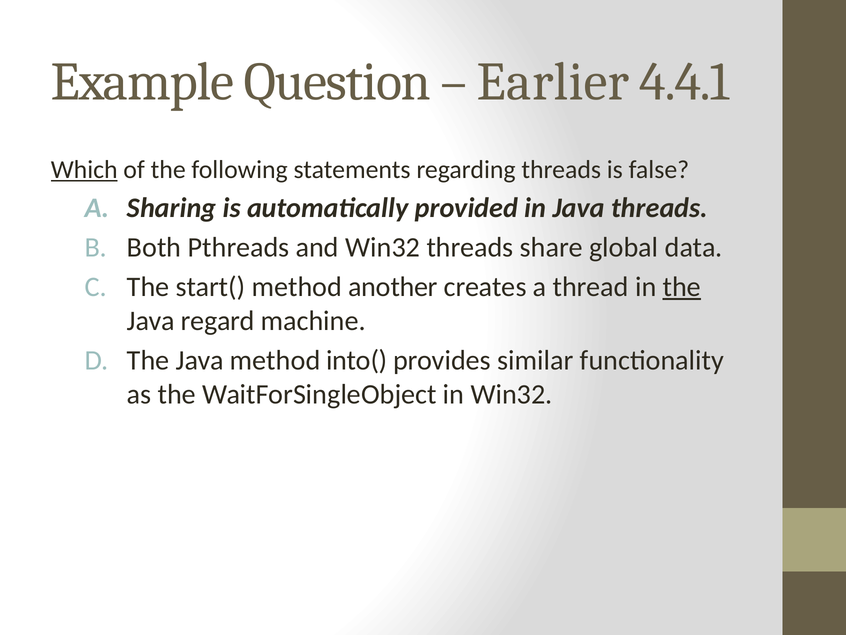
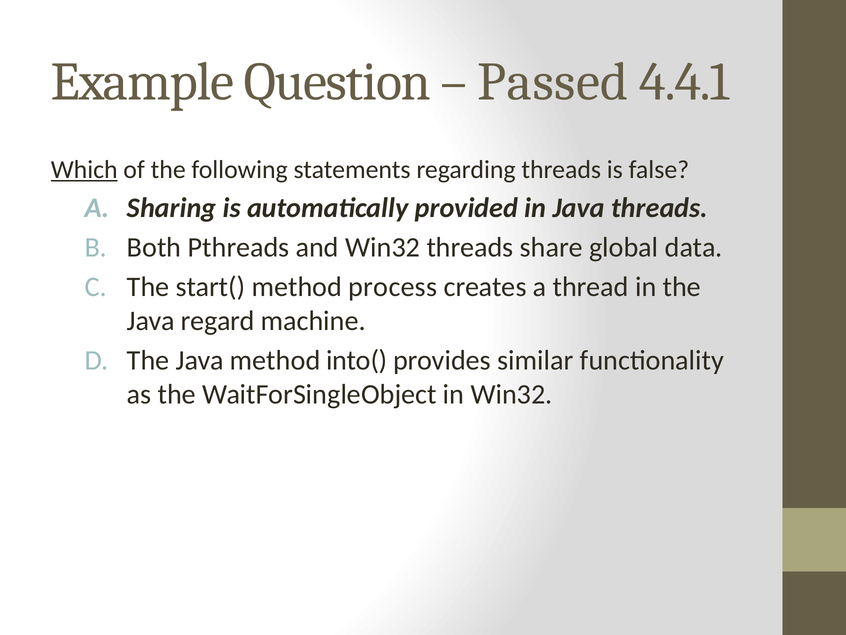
Earlier: Earlier -> Passed (553, 82)
another: another -> process (393, 287)
the underline: present -> none (682, 287)
